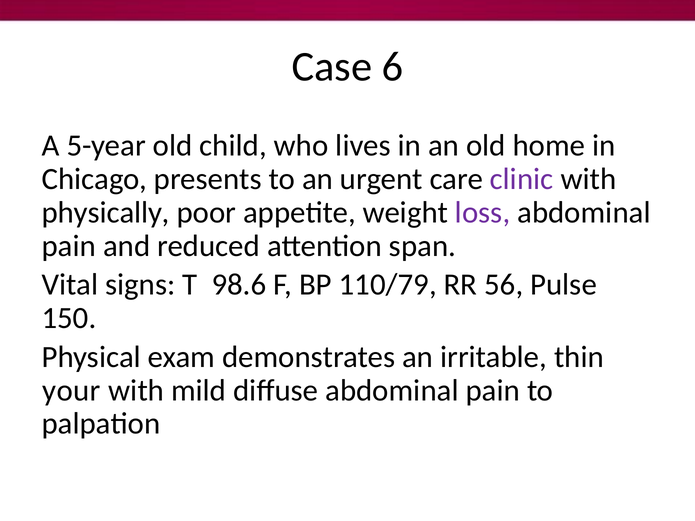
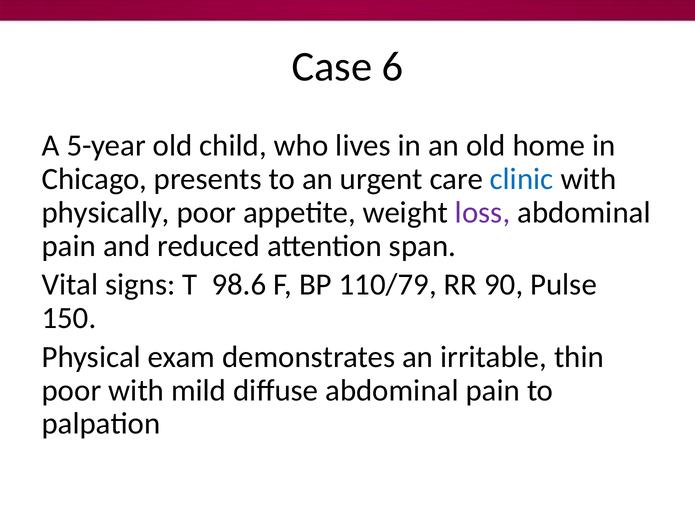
clinic colour: purple -> blue (522, 179)
56: 56 -> 90 (504, 285)
your: your -> poor (72, 391)
